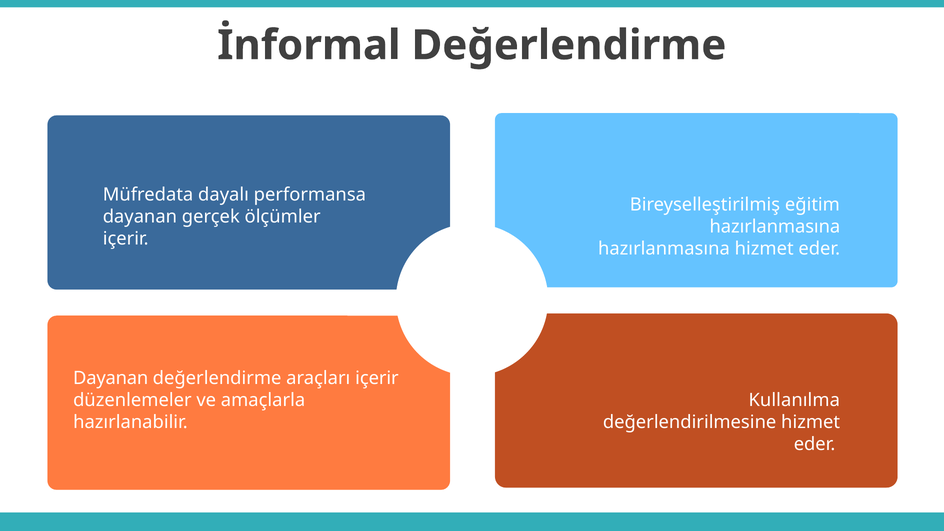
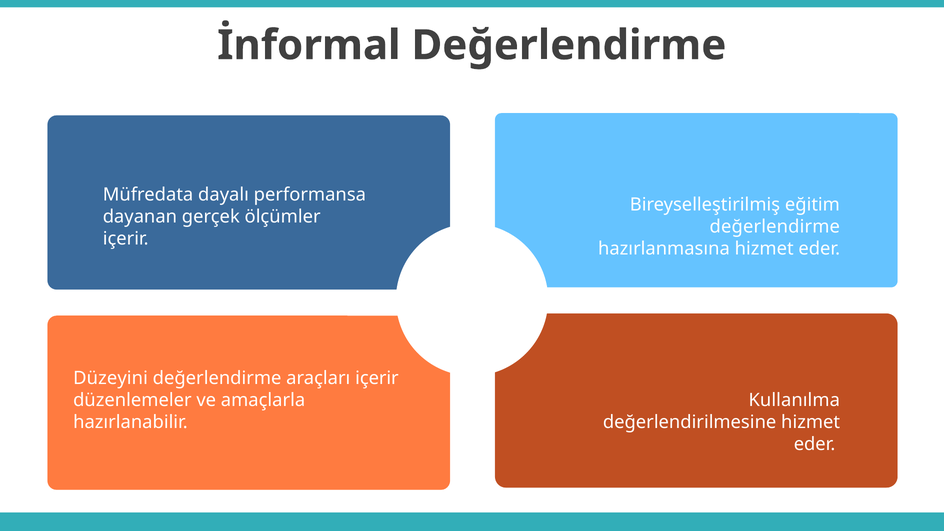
hazırlanmasına: hazırlanmasına -> değerlendirme (775, 227)
Dayanan: Dayanan -> Düzeyini (111, 378)
